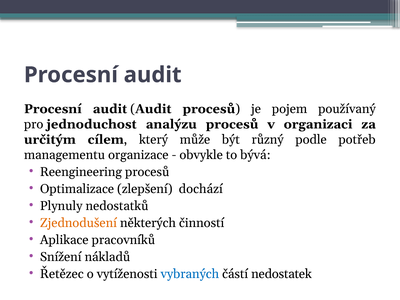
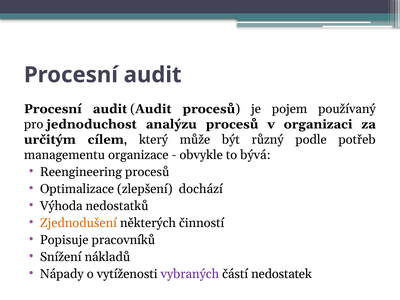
Plynuly: Plynuly -> Výhoda (61, 206)
Aplikace: Aplikace -> Popisuje (64, 240)
Řetězec: Řetězec -> Nápady (62, 274)
vybraných colour: blue -> purple (190, 274)
